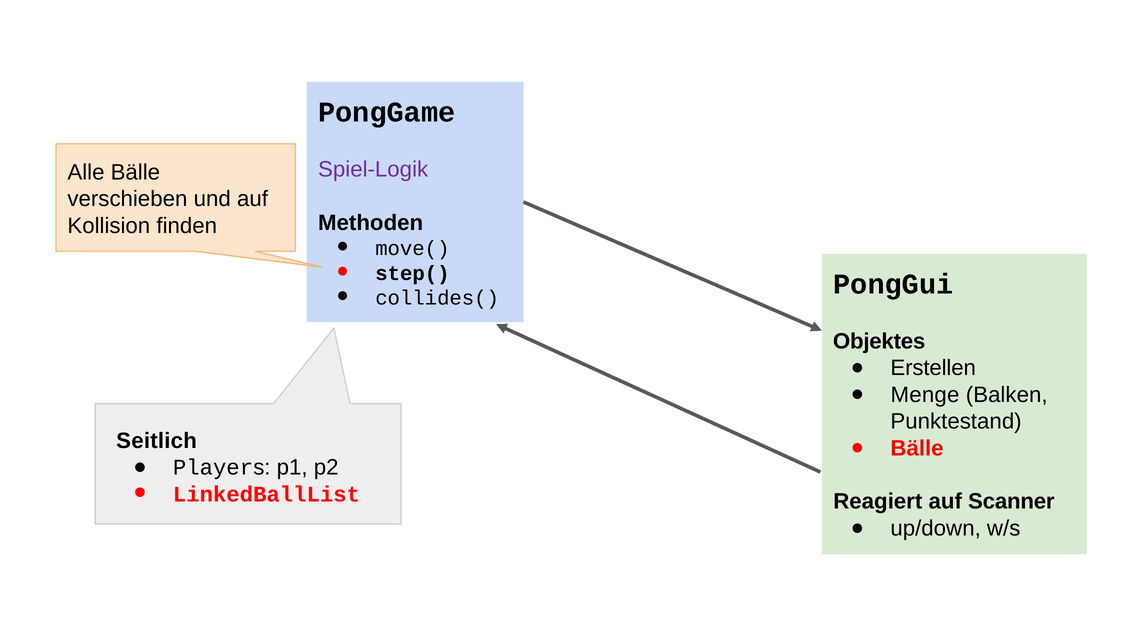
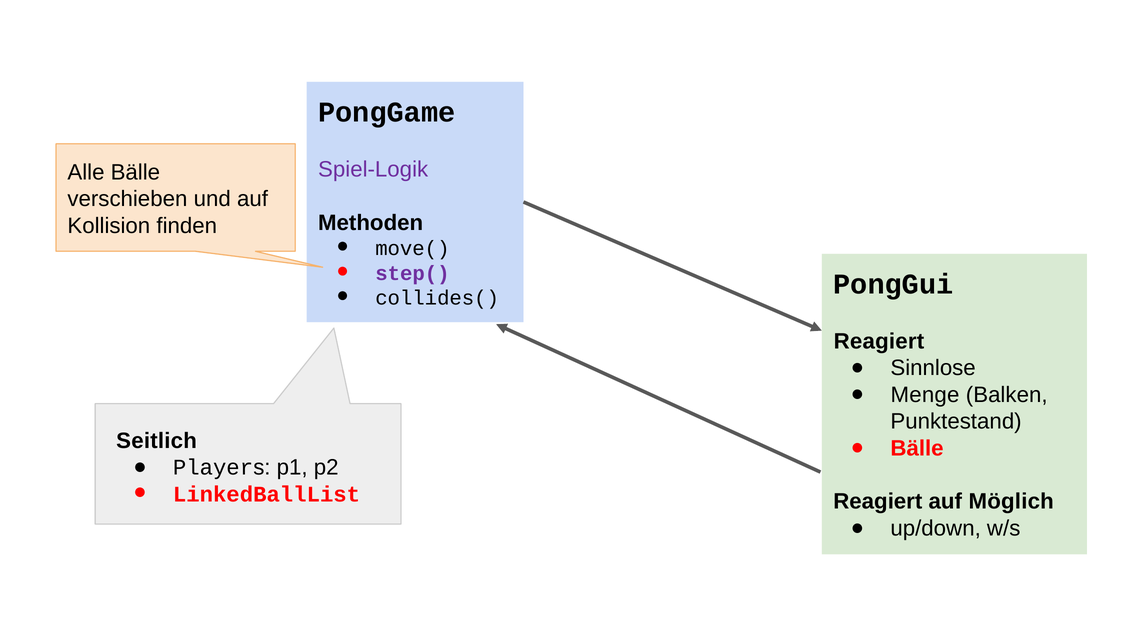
step( colour: black -> purple (412, 273)
Objektes: Objektes -> Reagiert (879, 341)
Erstellen: Erstellen -> Sinnlose (933, 368)
Scanner: Scanner -> Möglich (1011, 501)
